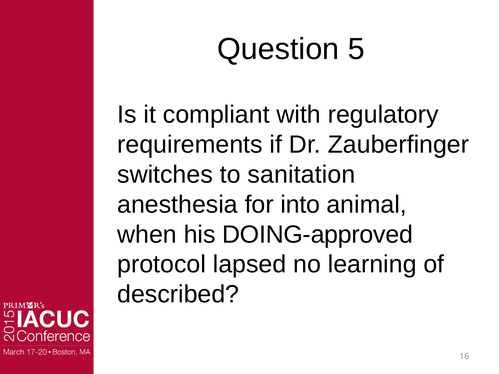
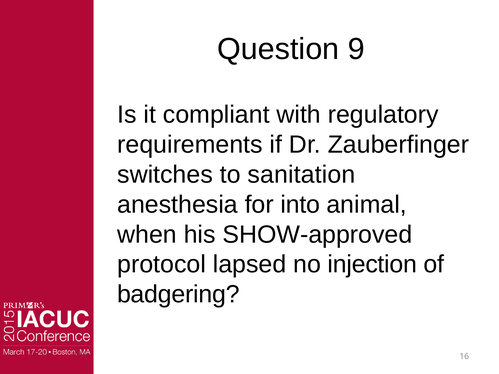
5: 5 -> 9 (356, 49)
DOING-approved: DOING-approved -> SHOW-approved (317, 235)
learning: learning -> injection (372, 265)
described: described -> badgering (178, 294)
